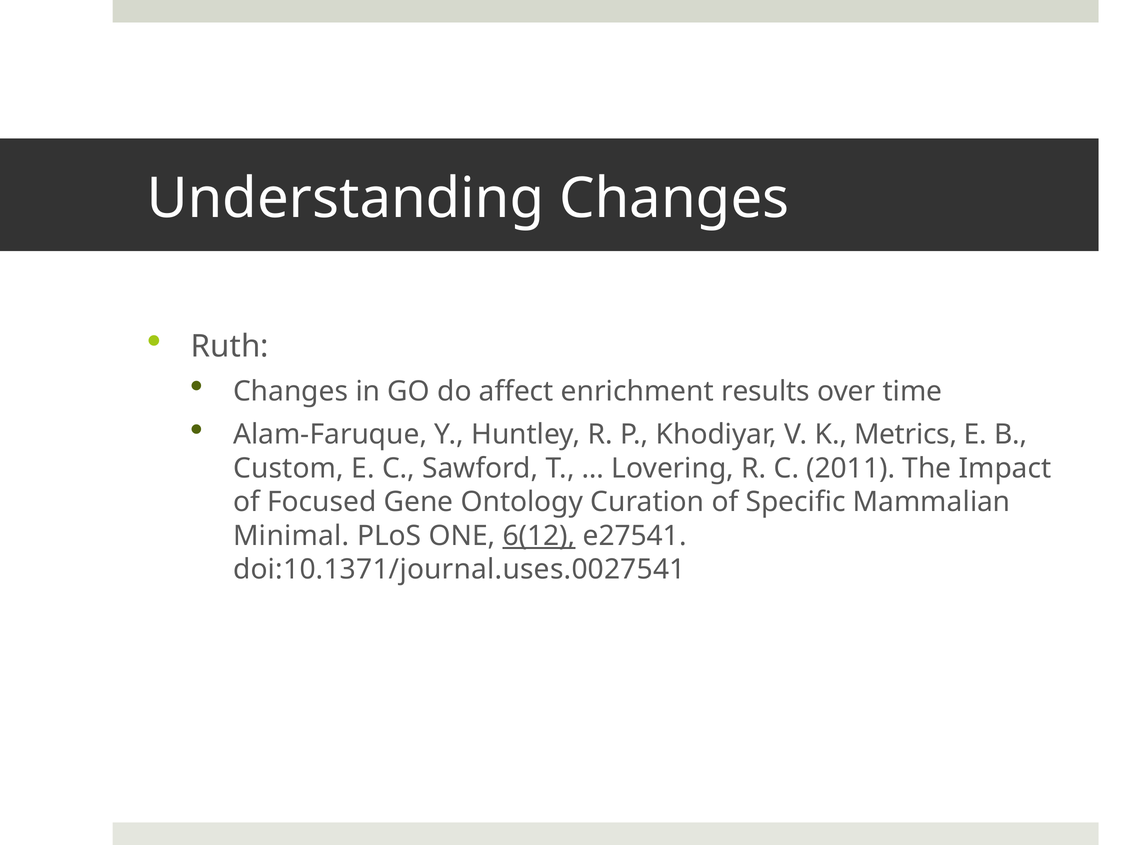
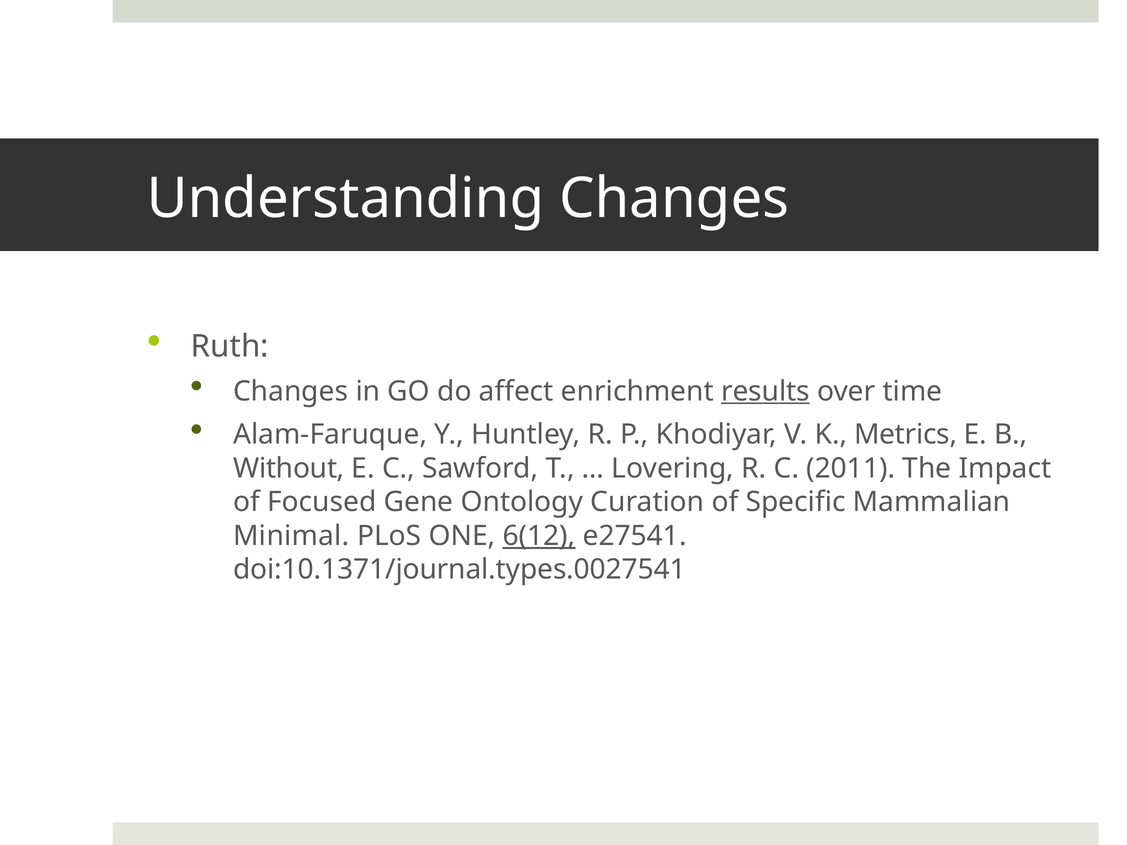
results underline: none -> present (765, 391)
Custom: Custom -> Without (289, 468)
doi:10.1371/journal.uses.0027541: doi:10.1371/journal.uses.0027541 -> doi:10.1371/journal.types.0027541 (460, 570)
